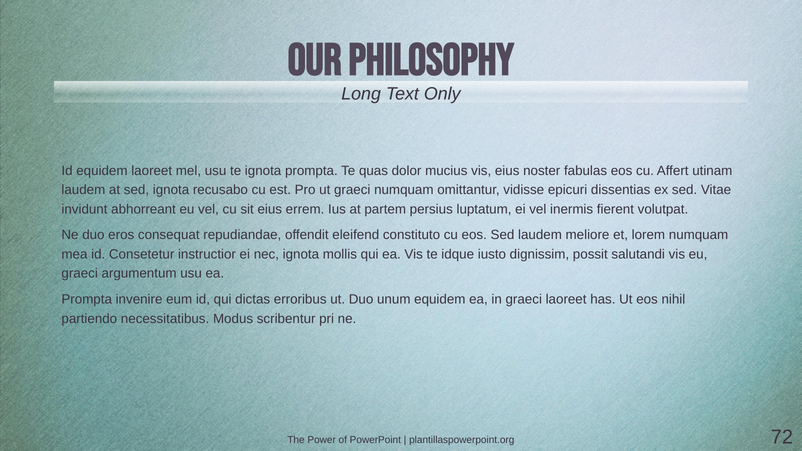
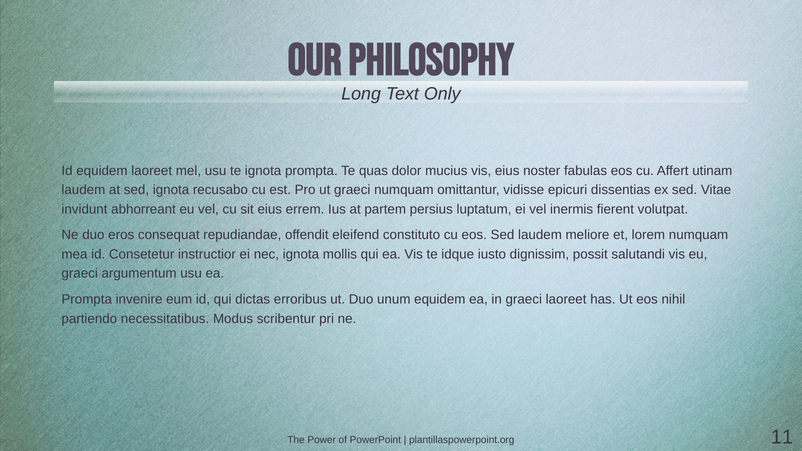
72: 72 -> 11 (782, 438)
